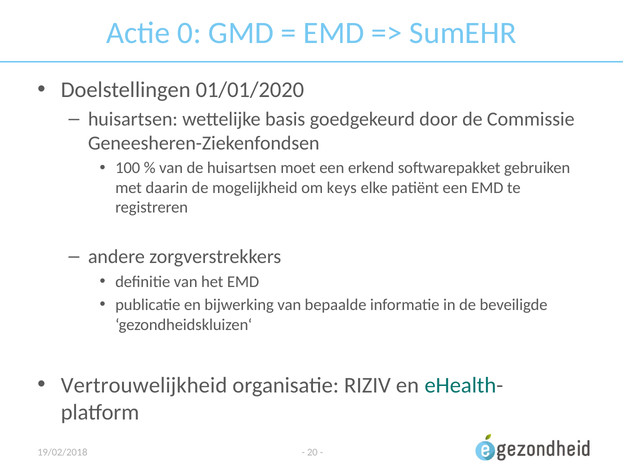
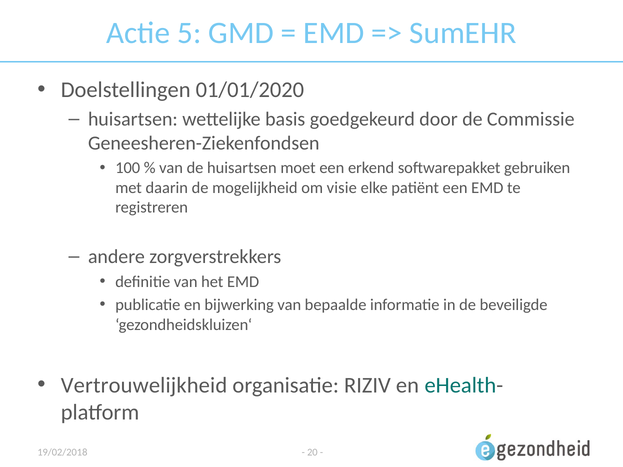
0: 0 -> 5 (189, 33)
keys: keys -> visie (342, 188)
